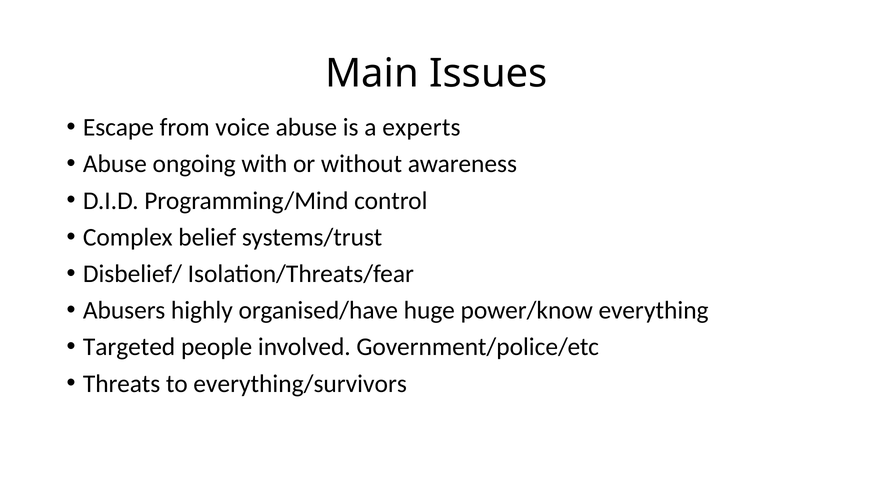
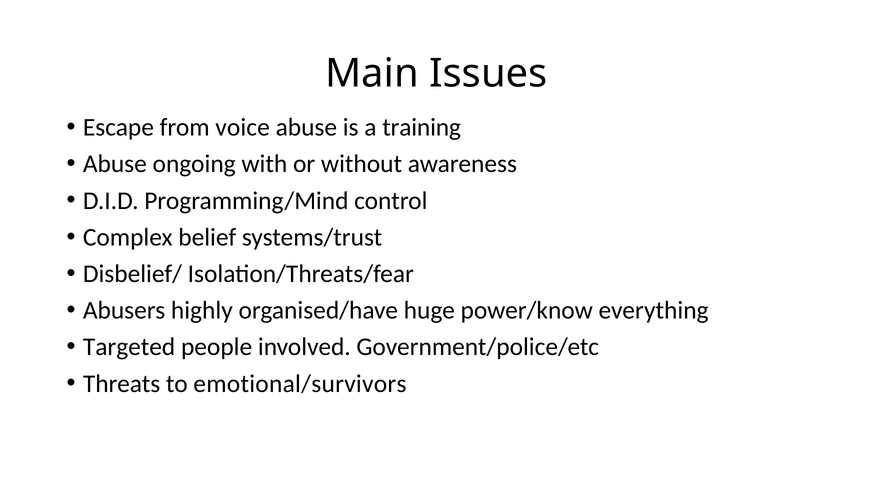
experts: experts -> training (422, 127)
everything/survivors: everything/survivors -> emotional/survivors (300, 384)
